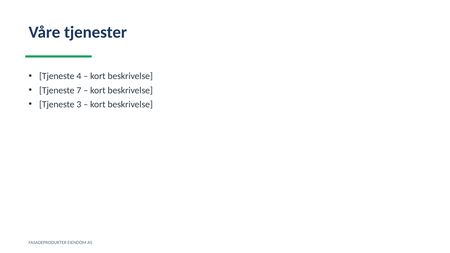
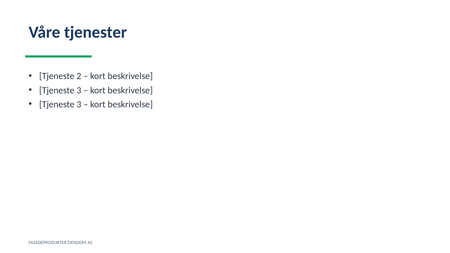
4: 4 -> 2 (79, 76)
7: 7 -> 3 (79, 90)
